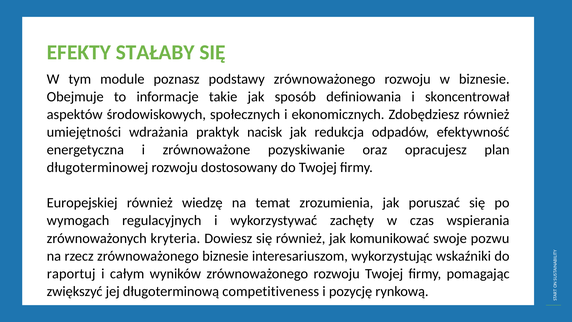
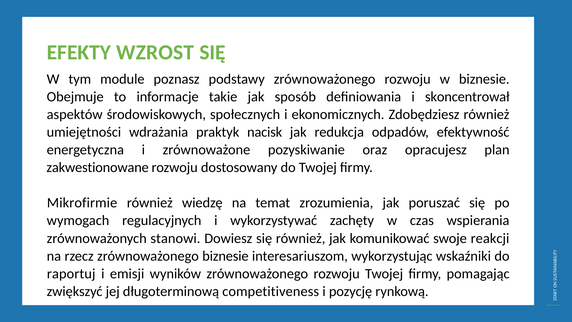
STAŁABY: STAŁABY -> WZROST (155, 52)
długoterminowej: długoterminowej -> zakwestionowane (98, 167)
Europejskiej: Europejskiej -> Mikrofirmie (82, 203)
kryteria: kryteria -> stanowi (175, 238)
pozwu: pozwu -> reakcji (490, 238)
całym: całym -> emisji (127, 273)
